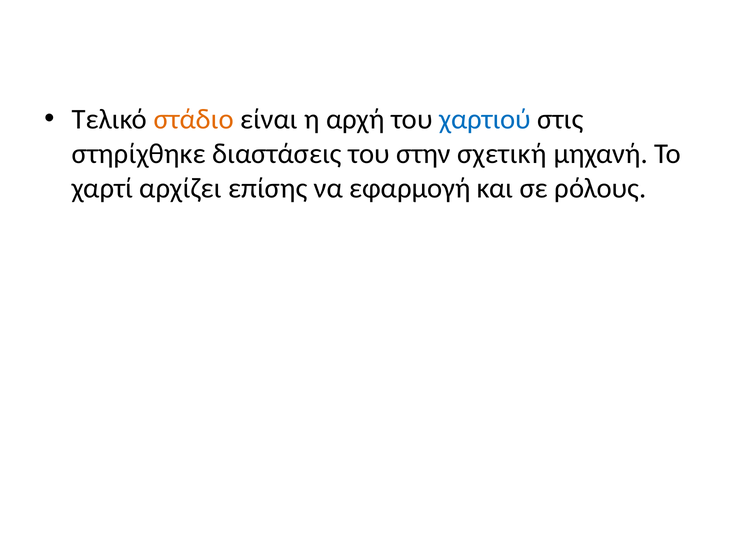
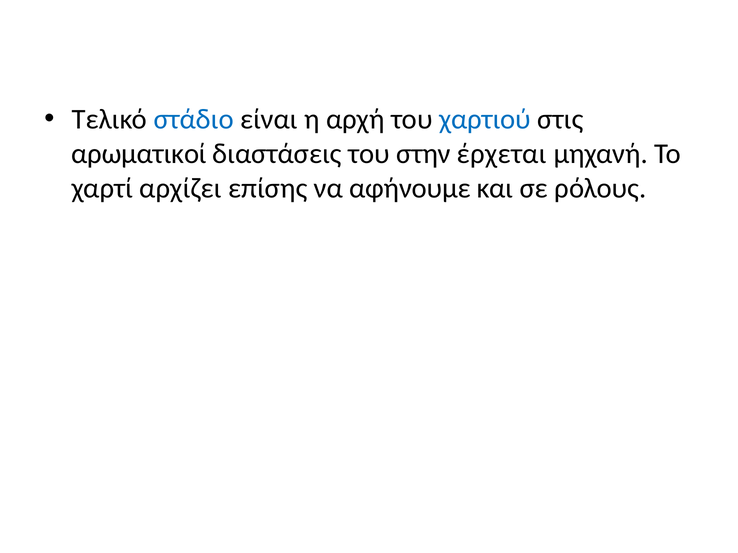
στάδιο colour: orange -> blue (194, 120)
στηρίχθηκε: στηρίχθηκε -> αρωματικοί (139, 154)
σχετική: σχετική -> έρχεται (502, 154)
εφαρμογή: εφαρμογή -> αφήνουμε (410, 188)
